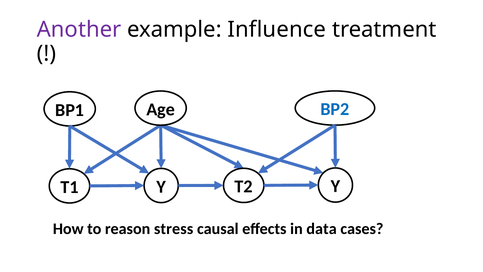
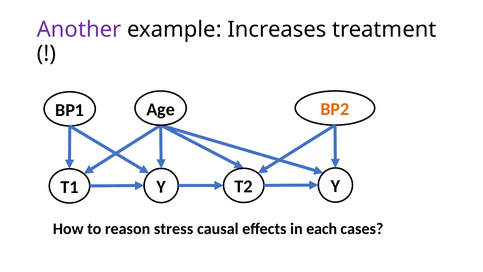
Influence: Influence -> Increases (277, 29)
BP2 colour: blue -> orange (335, 109)
data: data -> each (322, 228)
